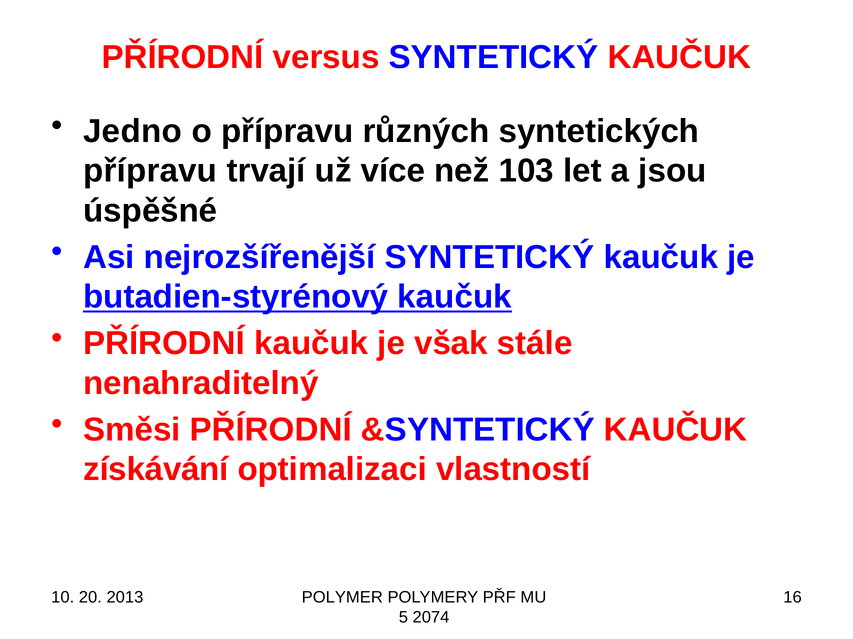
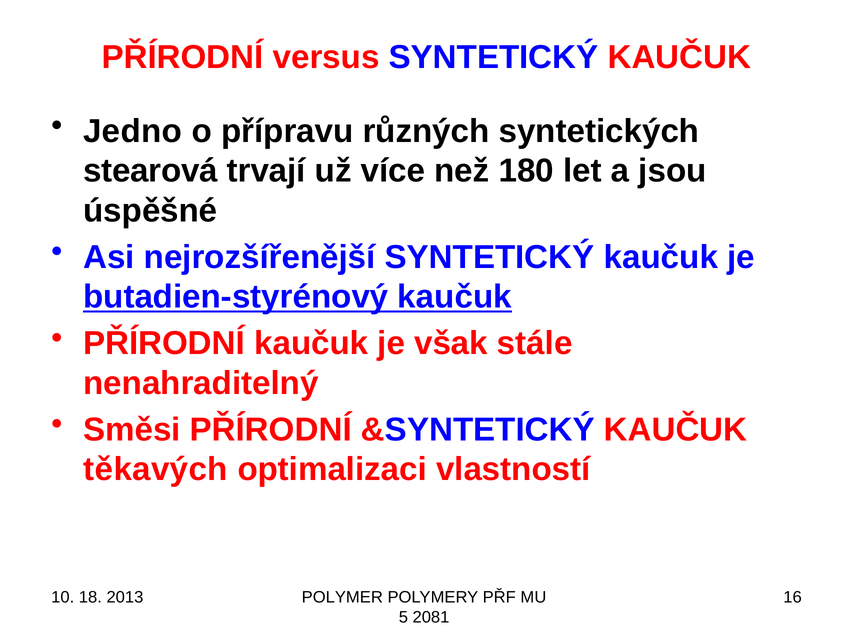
přípravu: přípravu -> stearová (150, 171)
103: 103 -> 180 (526, 171)
získávání: získávání -> těkavých (156, 470)
20: 20 -> 18 (90, 598)
2074: 2074 -> 2081 (431, 618)
